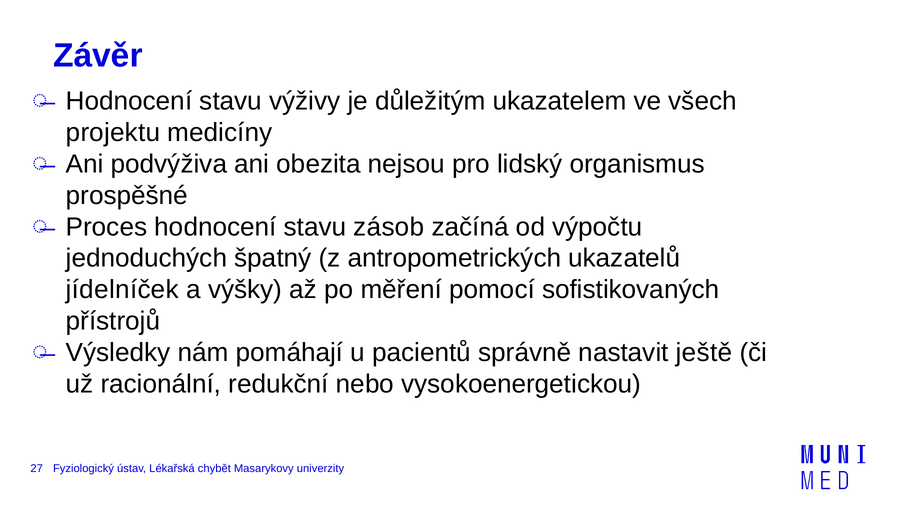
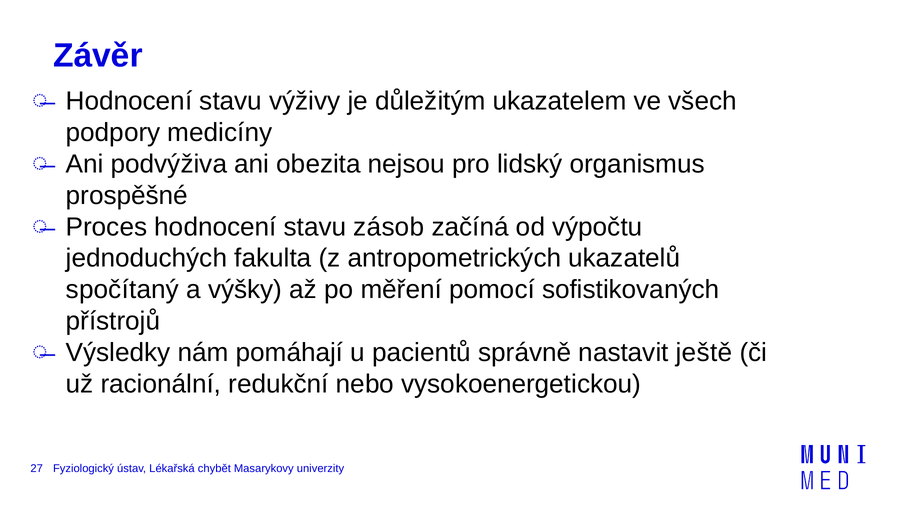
projektu: projektu -> podpory (113, 133)
špatný: špatný -> fakulta (273, 258)
jídelníček: jídelníček -> spočítaný (122, 290)
